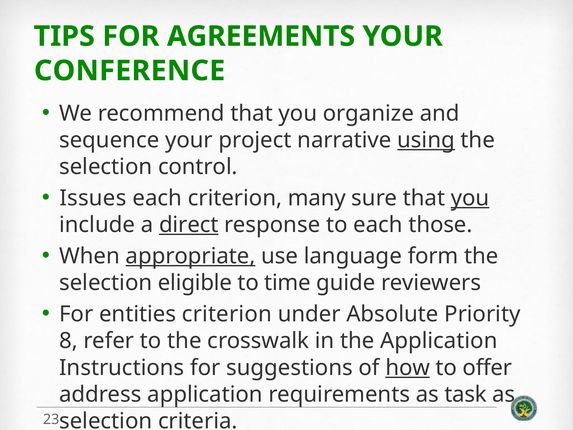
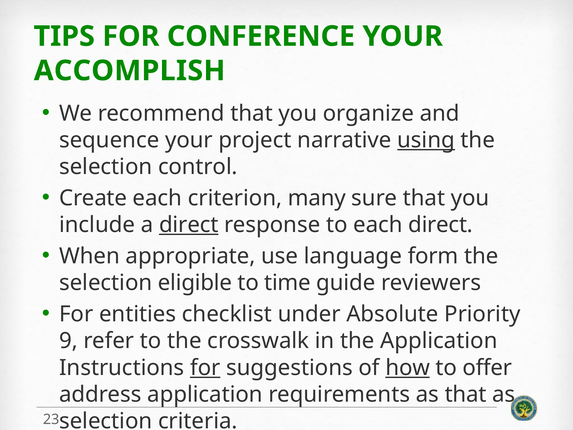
AGREEMENTS: AGREEMENTS -> CONFERENCE (261, 36)
CONFERENCE: CONFERENCE -> ACCOMPLISH (130, 71)
Issues: Issues -> Create (93, 198)
you underline: present -> none (470, 198)
each those: those -> direct (441, 225)
appropriate underline: present -> none (190, 256)
entities criterion: criterion -> checklist (227, 314)
8: 8 -> 9 (68, 341)
for underline: none -> present (205, 367)
as task: task -> that (466, 394)
